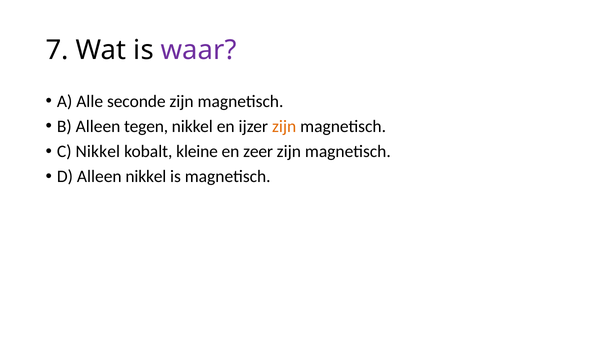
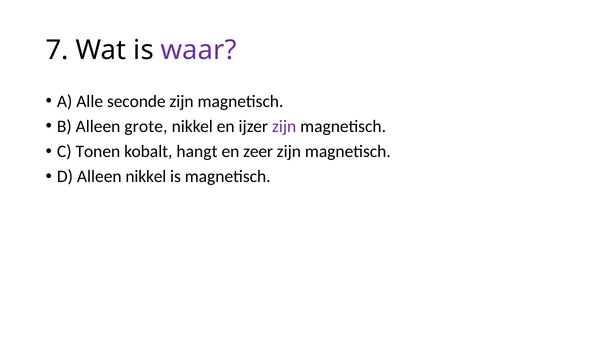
tegen: tegen -> grote (146, 127)
zijn colour: orange -> purple (284, 127)
C Nikkel: Nikkel -> Tonen (98, 152)
kleine: kleine -> hangt (197, 152)
